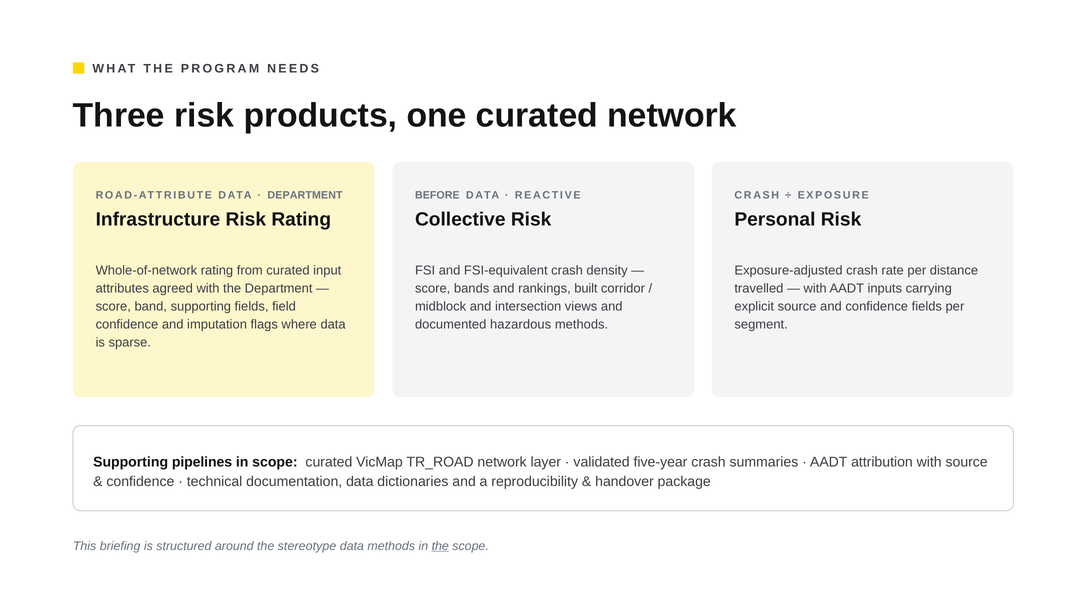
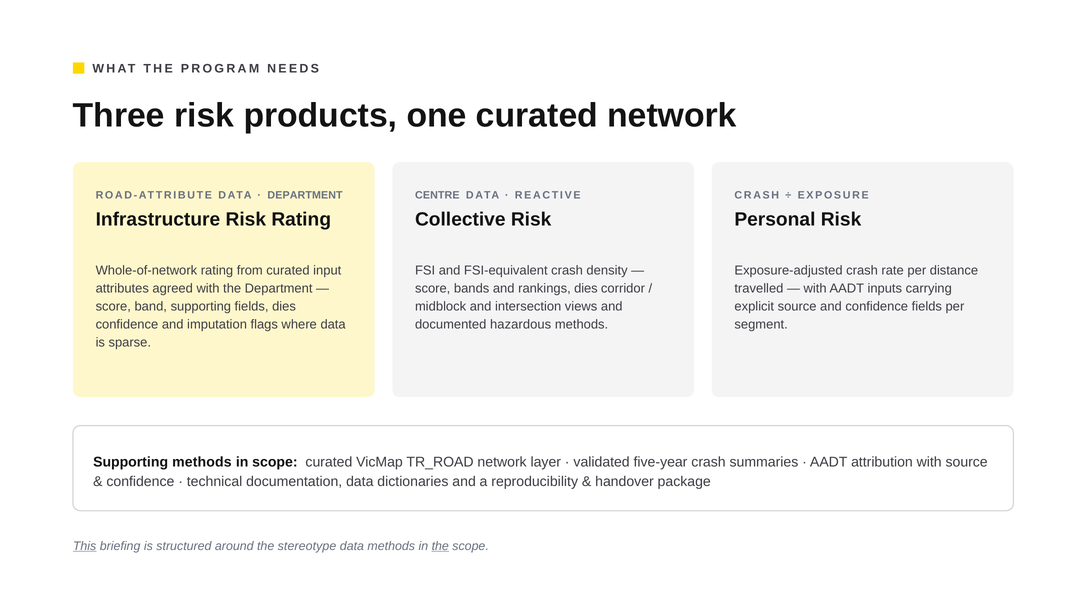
BEFORE: BEFORE -> CENTRE (437, 195)
rankings built: built -> dies (586, 289)
fields field: field -> dies (284, 307)
Supporting pipelines: pipelines -> methods (202, 462)
This underline: none -> present (85, 546)
